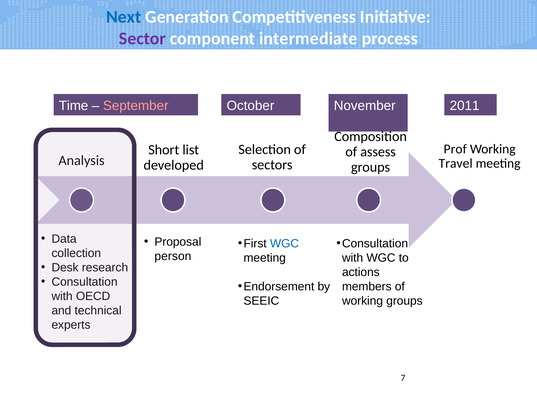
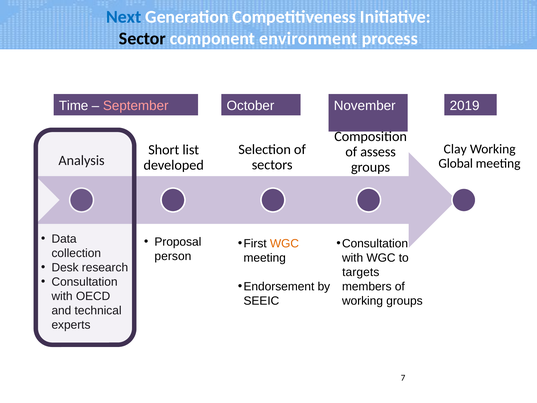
Sector colour: purple -> black (142, 38)
intermediate: intermediate -> environment (308, 38)
2011: 2011 -> 2019 (465, 106)
Prof: Prof -> Clay (455, 149)
Travel: Travel -> Global (456, 163)
WGC colour: blue -> orange (284, 243)
actions: actions -> targets (361, 272)
